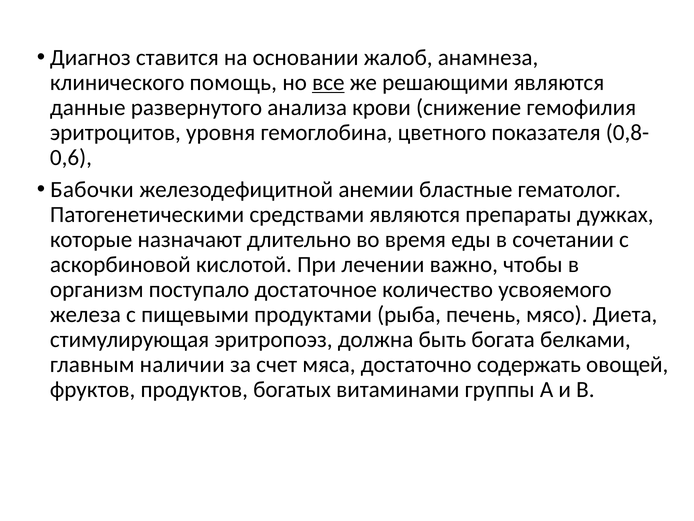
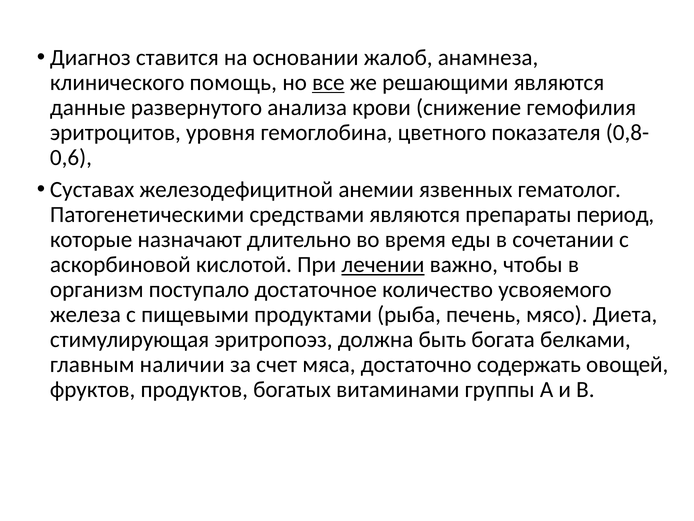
Бабочки: Бабочки -> Суставах (92, 190)
бластные: бластные -> язвенных (466, 190)
дужках: дужках -> период (615, 215)
лечении underline: none -> present (383, 264)
